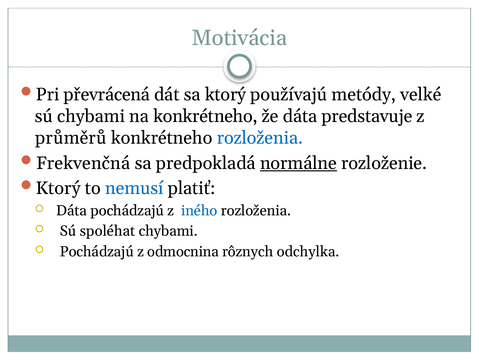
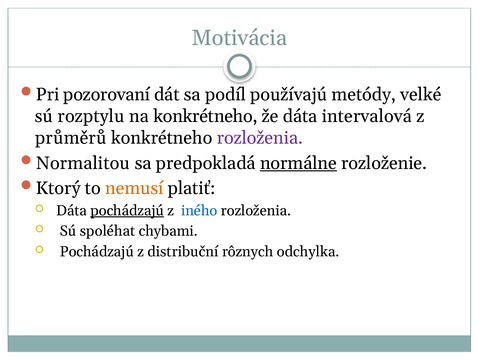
převrácená: převrácená -> pozorovaní (107, 94)
sa ktorý: ktorý -> podíl (225, 94)
sú chybami: chybami -> rozptylu (91, 116)
predstavuje: predstavuje -> intervalová (367, 116)
rozloženia colour: blue -> purple (260, 138)
Frekvenčná: Frekvenčná -> Normalitou (83, 163)
nemusí colour: blue -> orange (134, 188)
pochádzajú underline: none -> present (127, 210)
odmocnina: odmocnina -> distribuční (183, 251)
